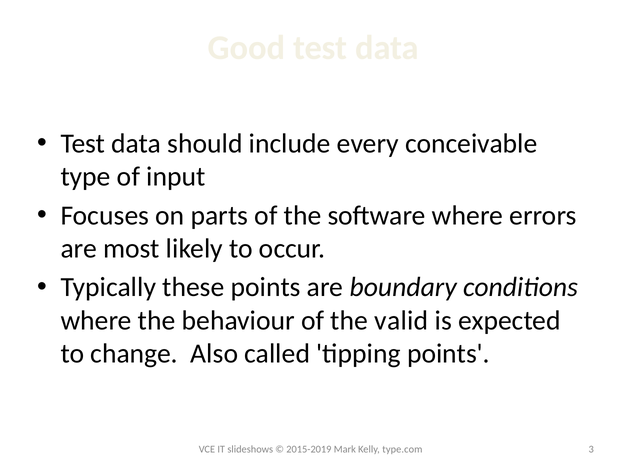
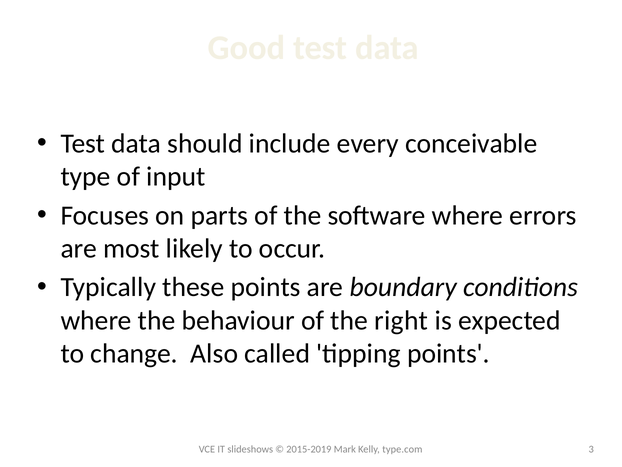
valid: valid -> right (401, 320)
